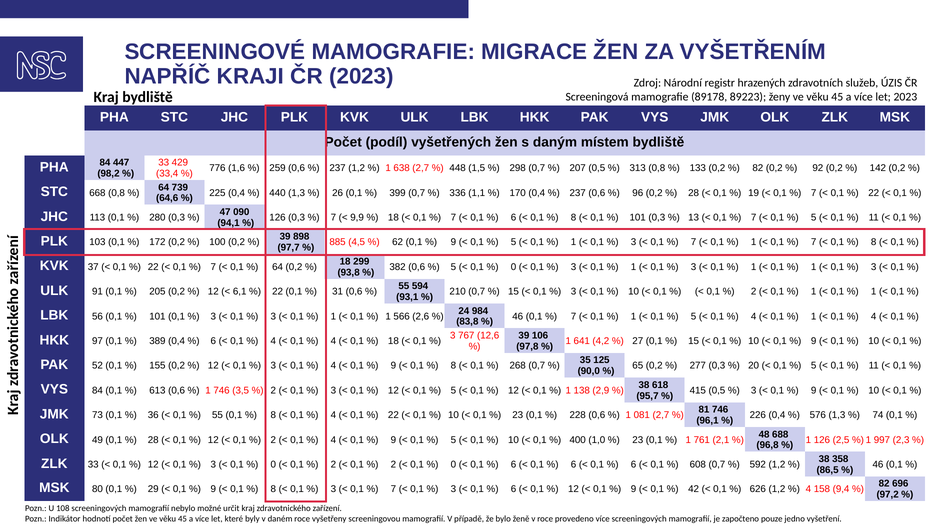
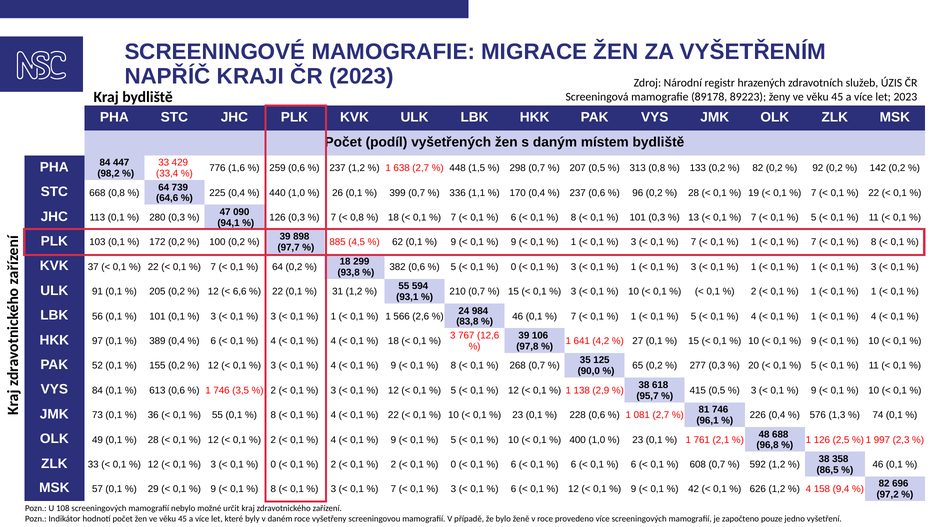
440 1,3: 1,3 -> 1,0 (297, 193)
9,9: 9,9 -> 0,8 (357, 218)
5: 5 -> 9 (513, 242)
6,1: 6,1 -> 6,6 (240, 292)
31 0,6: 0,6 -> 1,2 (354, 292)
80: 80 -> 57 (97, 489)
